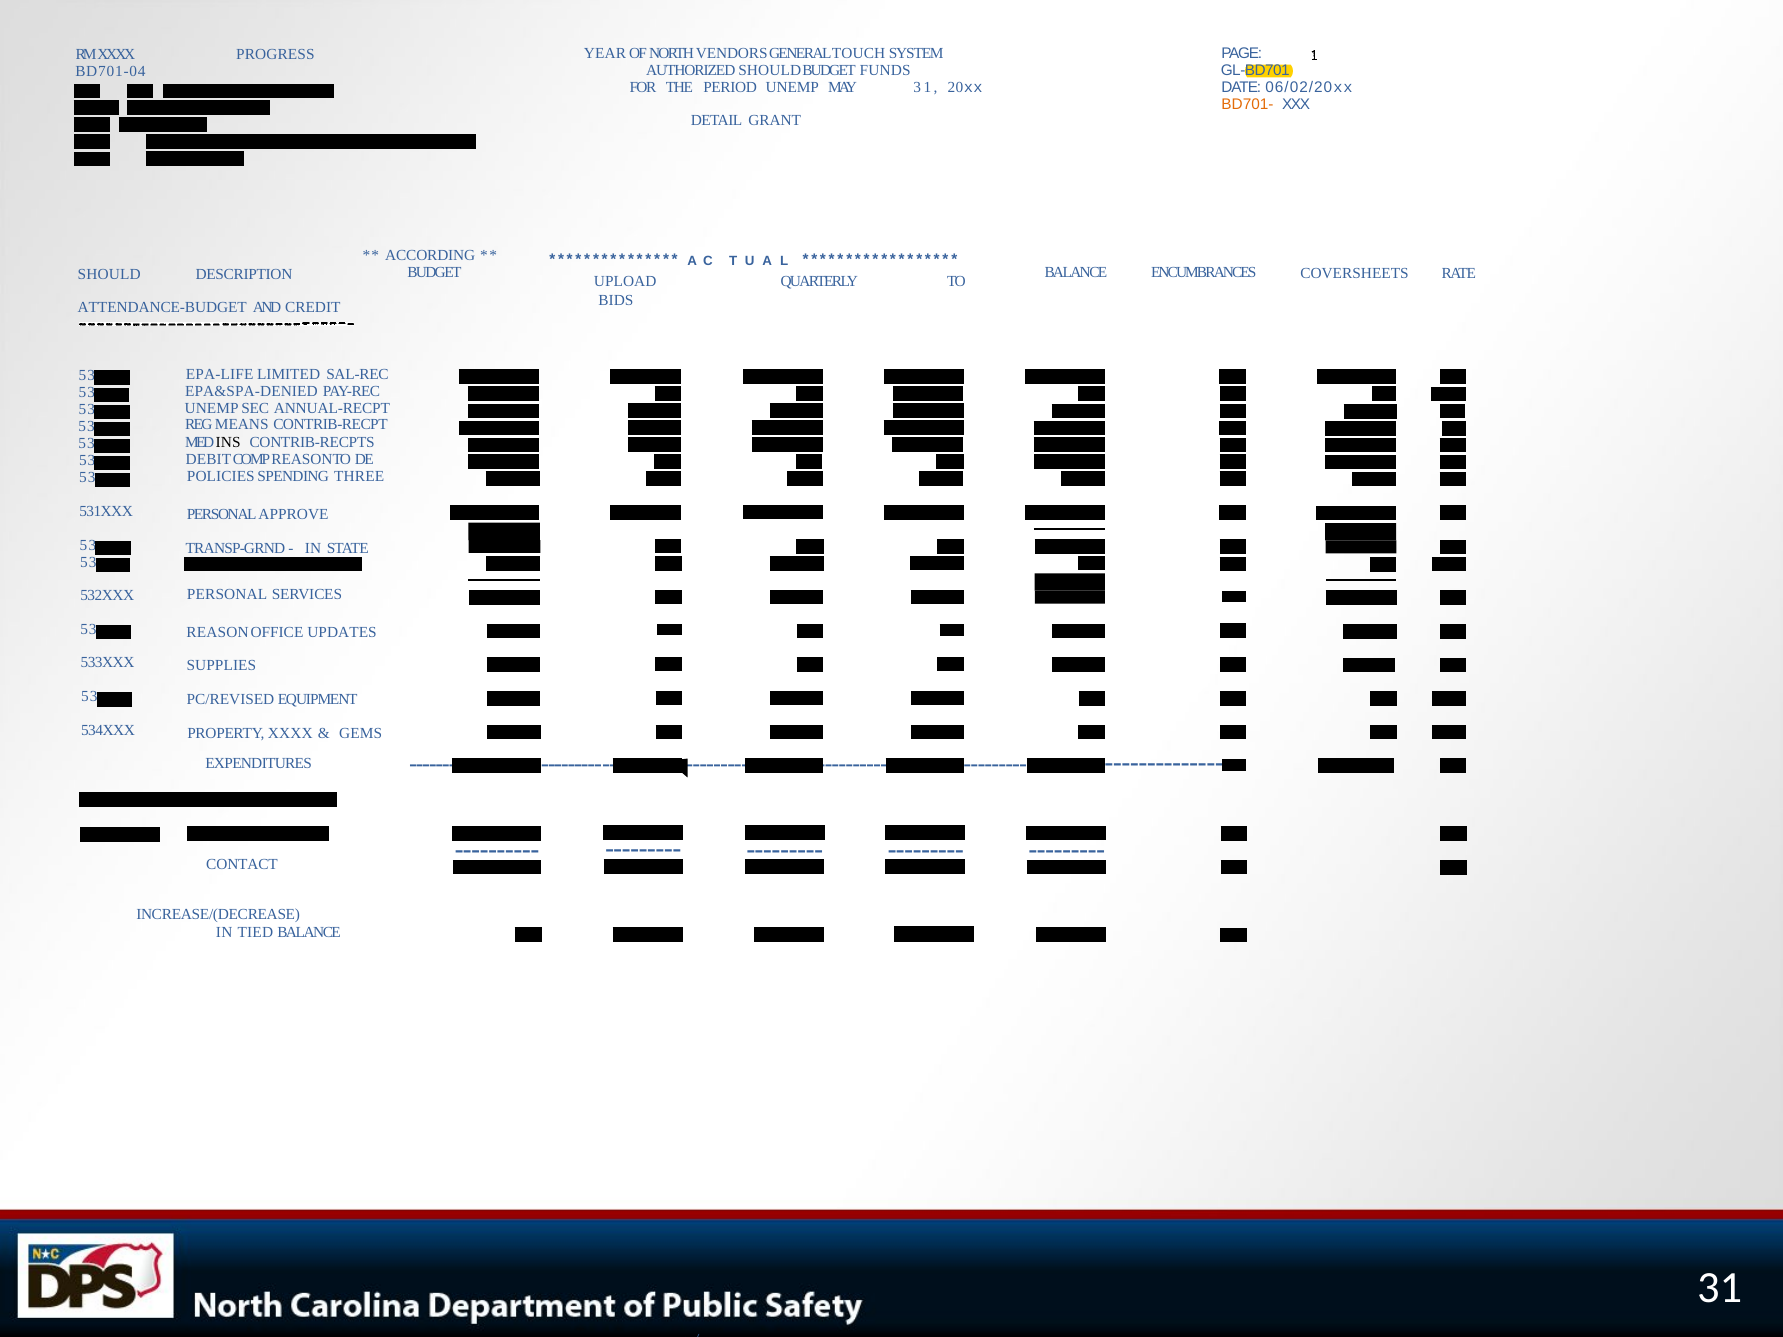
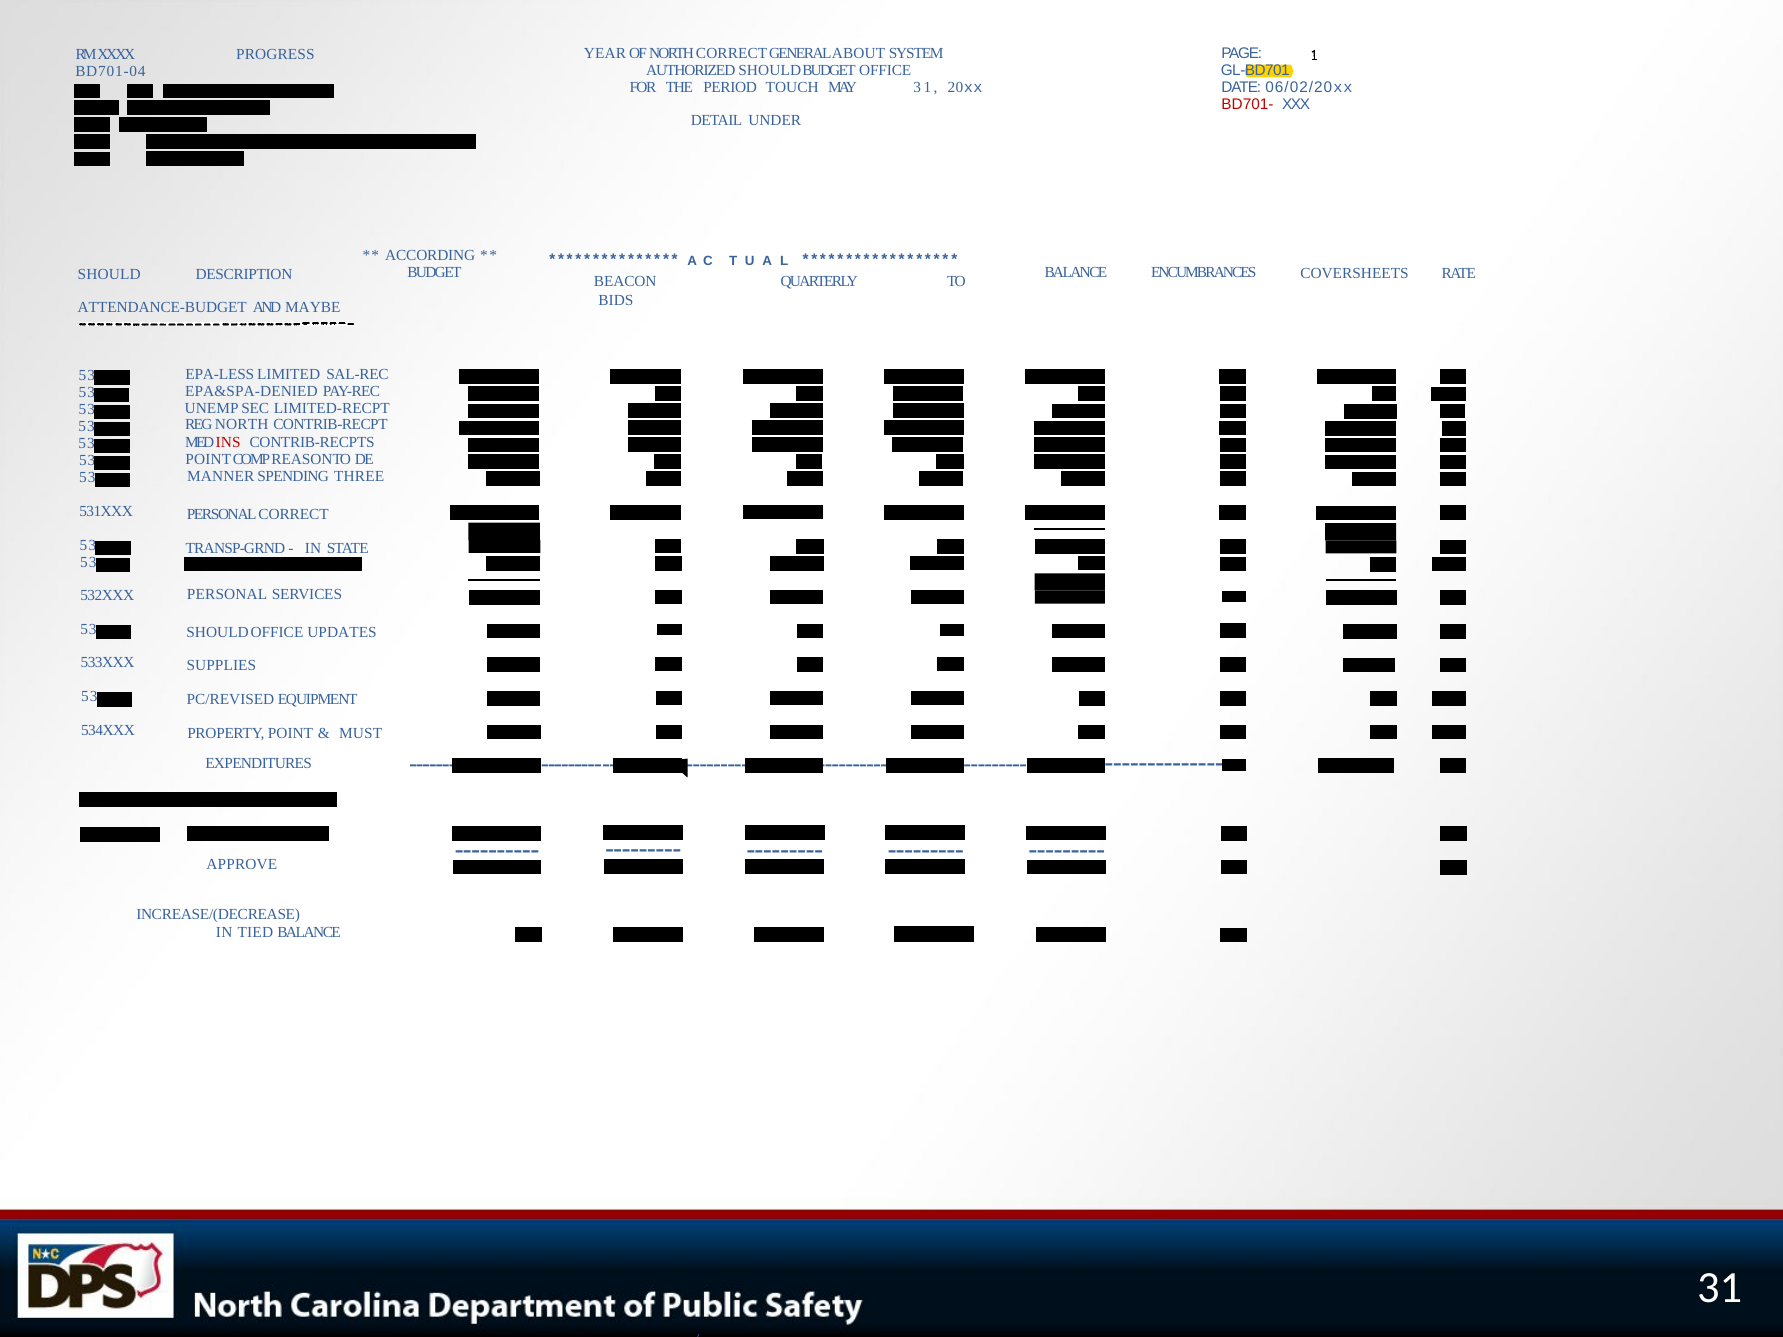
NORTH VENDORS: VENDORS -> CORRECT (732, 53)
TOUCH: TOUCH -> ABOUT (859, 53)
BUDGET FUNDS: FUNDS -> OFFICE (885, 70)
PERIOD UNEMP: UNEMP -> TOUCH (792, 87)
BD701- colour: orange -> red (1248, 104)
GRANT: GRANT -> UNDER (775, 121)
UPLOAD: UPLOAD -> BEACON (625, 282)
CREDIT: CREDIT -> MAYBE (313, 308)
EPA-LIFE: EPA-LIFE -> EPA-LESS (220, 374)
ANNUAL-RECPT: ANNUAL-RECPT -> LIMITED-RECPT (332, 409)
REG MEANS: MEANS -> NORTH (242, 425)
INS colour: black -> red (228, 442)
DEBIT: DEBIT -> POINT (208, 459)
POLICIES: POLICIES -> MANNER (221, 476)
PERSONAL APPROVE: APPROVE -> CORRECT (294, 514)
REASON: REASON -> SHOULD (218, 632)
PROPERTY XXXX: XXXX -> POINT (291, 733)
GEMS: GEMS -> MUST (361, 733)
CONTACT: CONTACT -> APPROVE (242, 865)
